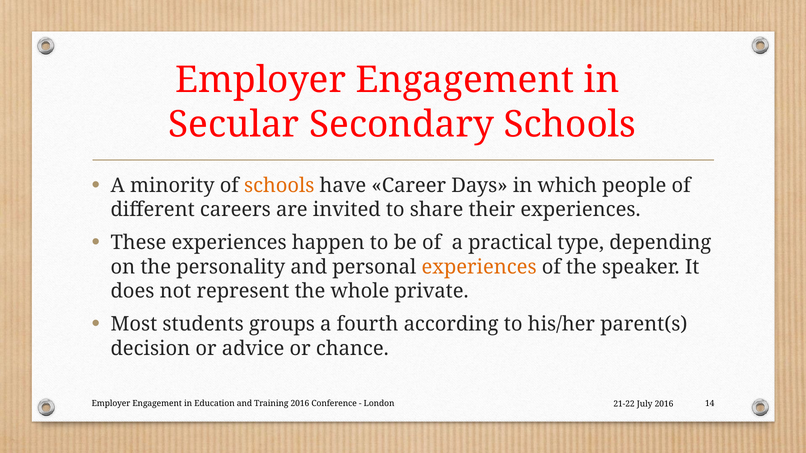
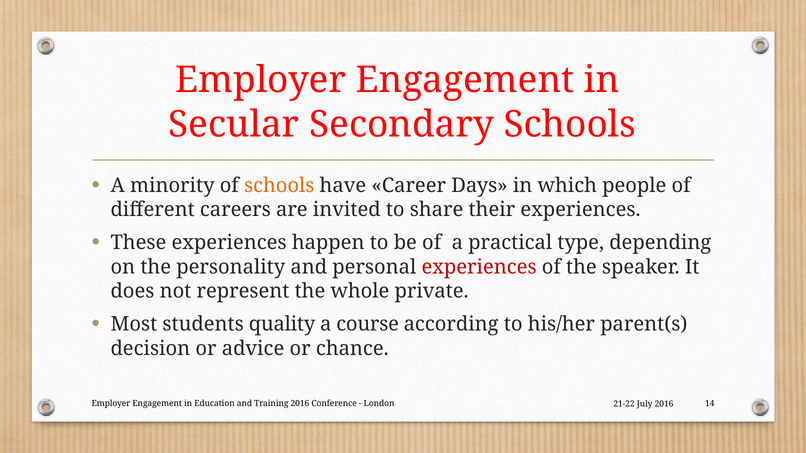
experiences colour: orange -> red (479, 267)
groups: groups -> quality (282, 325)
fourth: fourth -> course (368, 325)
